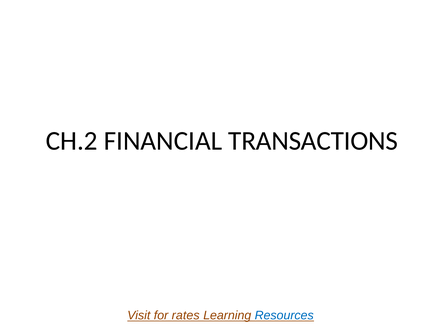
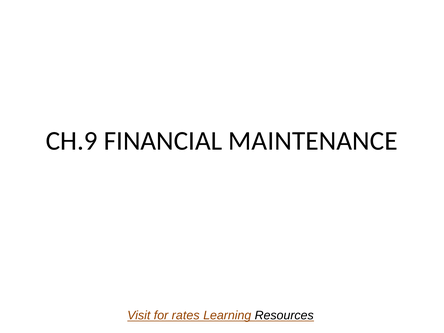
CH.2: CH.2 -> CH.9 (72, 141)
TRANSACTIONS: TRANSACTIONS -> MAINTENANCE (313, 141)
Resources colour: blue -> black (284, 316)
